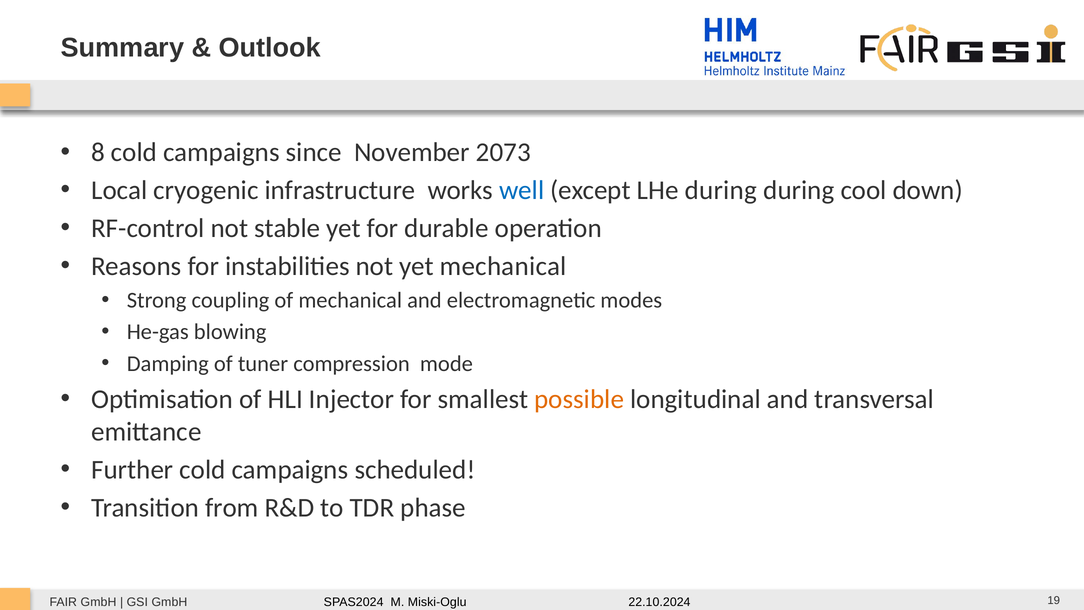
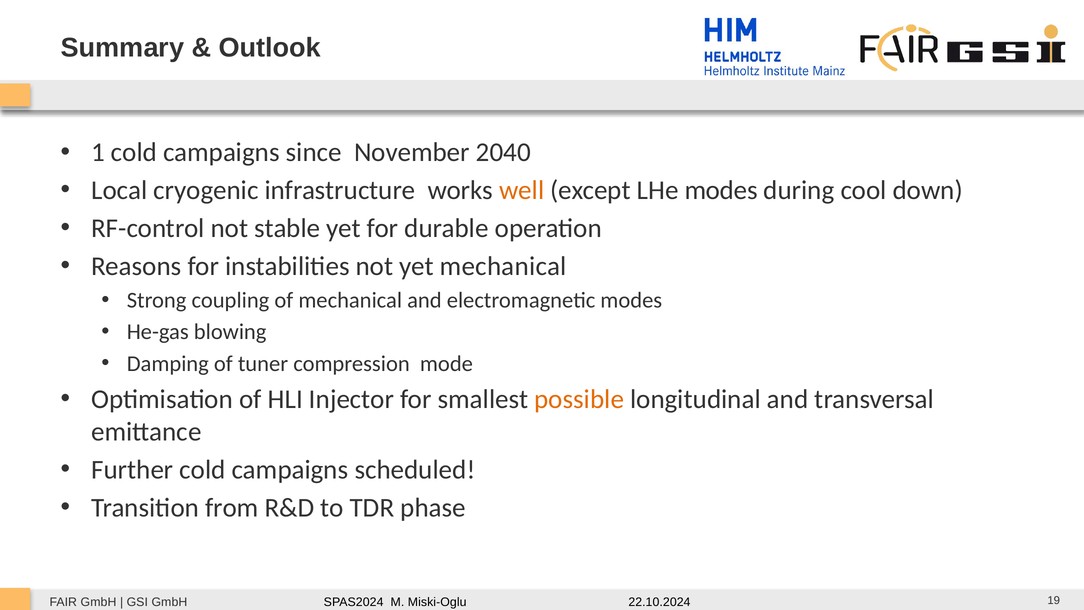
8: 8 -> 1 (98, 152)
2073: 2073 -> 2040 (503, 152)
well colour: blue -> orange (522, 190)
LHe during: during -> modes (721, 190)
